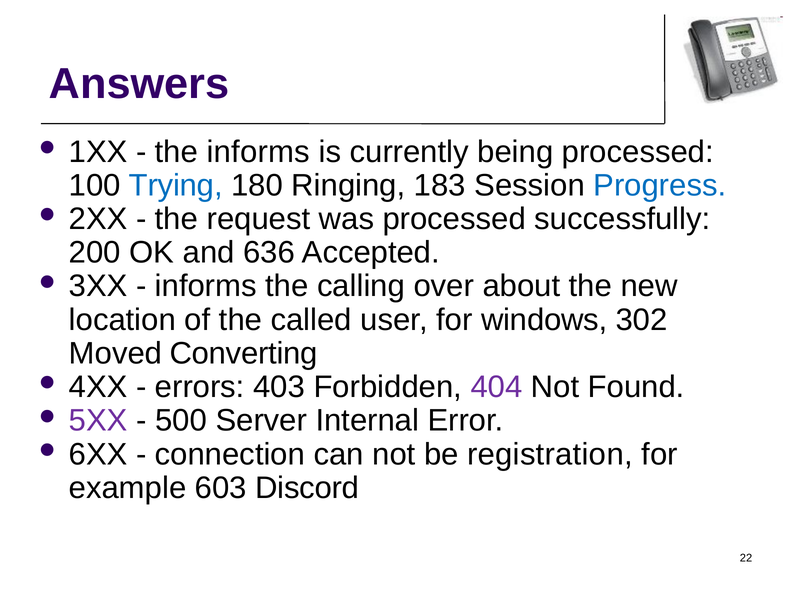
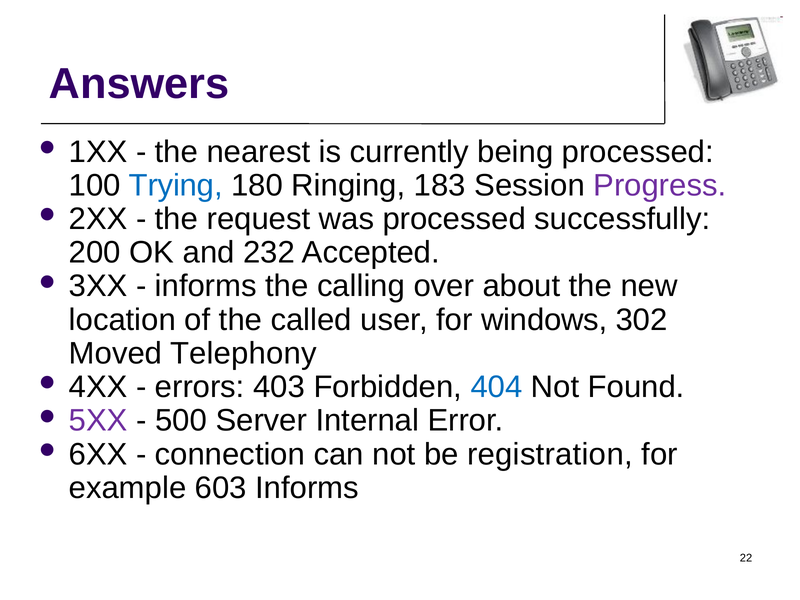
the informs: informs -> nearest (258, 152)
Progress colour: blue -> purple (660, 185)
636: 636 -> 232 (269, 253)
Converting: Converting -> Telephony (243, 353)
404 colour: purple -> blue (497, 387)
603 Discord: Discord -> Informs (307, 488)
